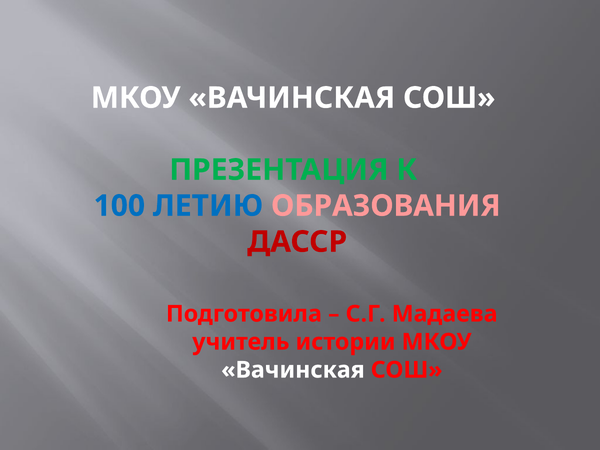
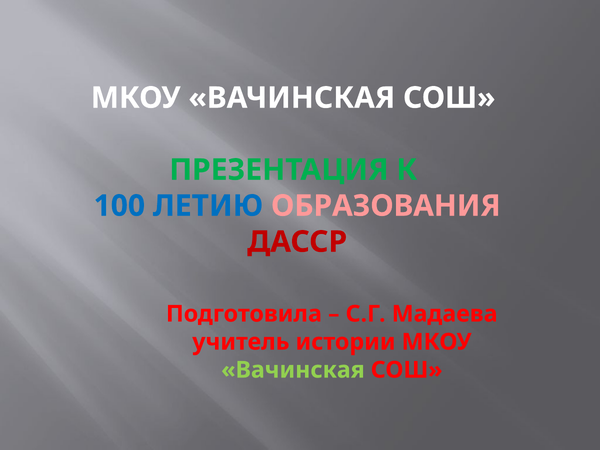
Вачинская colour: white -> light green (293, 370)
